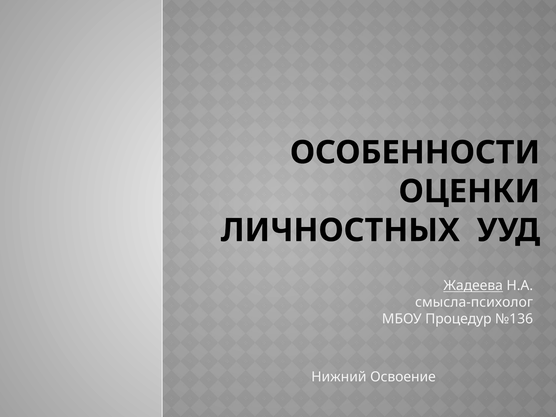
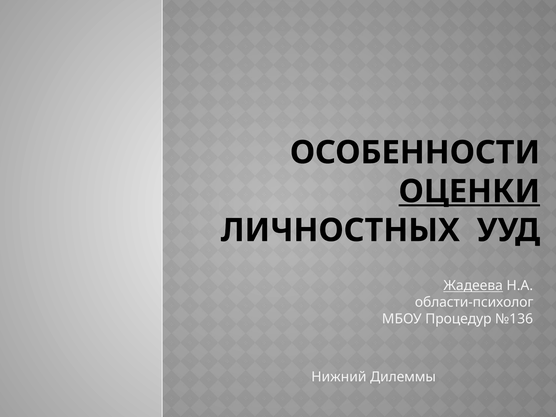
ОЦЕНКИ underline: none -> present (469, 191)
смысла-психолог: смысла-психолог -> области-психолог (474, 302)
Освоение: Освоение -> Дилеммы (403, 377)
